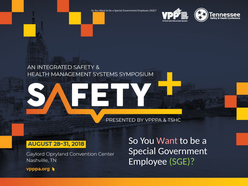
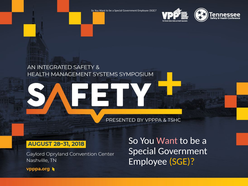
SGE colour: light green -> yellow (182, 162)
